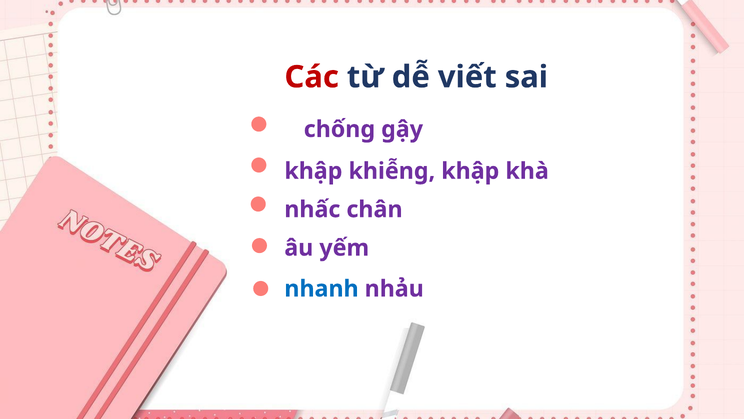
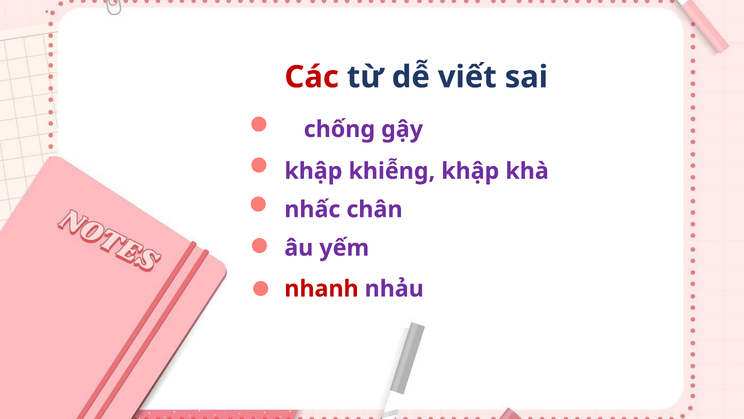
nhanh colour: blue -> red (321, 289)
